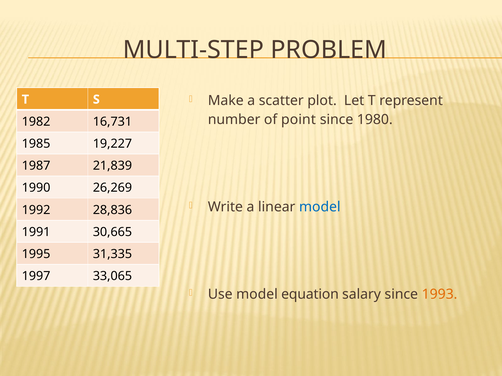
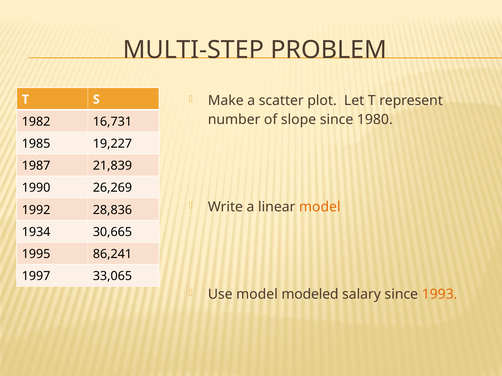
point: point -> slope (299, 120)
model colour: blue -> orange (320, 207)
1991: 1991 -> 1934 (36, 232)
31,335: 31,335 -> 86,241 (112, 254)
equation: equation -> modeled (310, 295)
